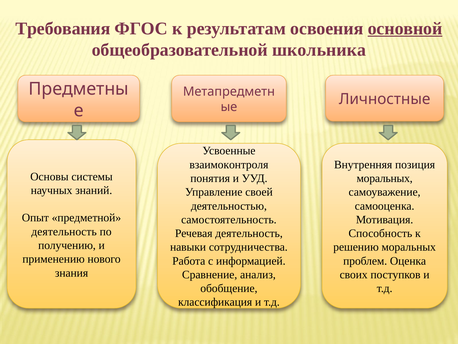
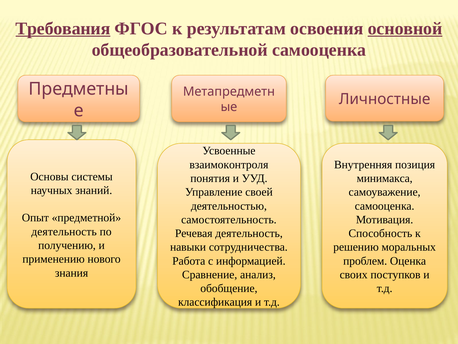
Требования underline: none -> present (63, 28)
общеобразовательной школьника: школьника -> самооценка (319, 50)
моральных: моральных -> минимакса (385, 178)
